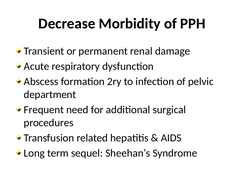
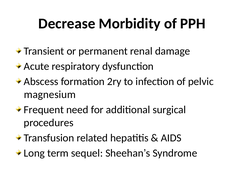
department: department -> magnesium (50, 95)
